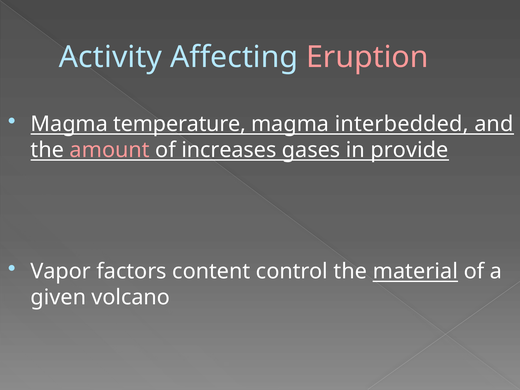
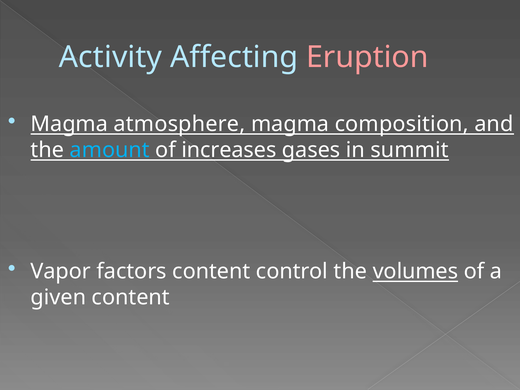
temperature: temperature -> atmosphere (179, 124)
interbedded: interbedded -> composition (402, 124)
amount colour: pink -> light blue (110, 150)
provide: provide -> summit (410, 150)
material: material -> volumes (415, 272)
given volcano: volcano -> content (131, 298)
